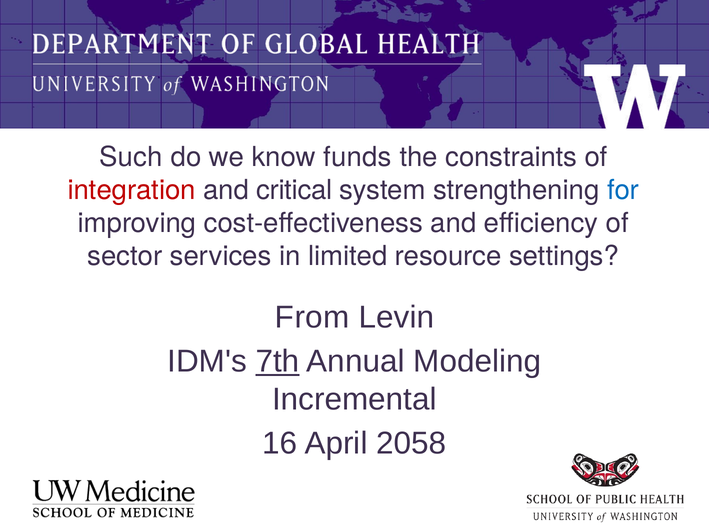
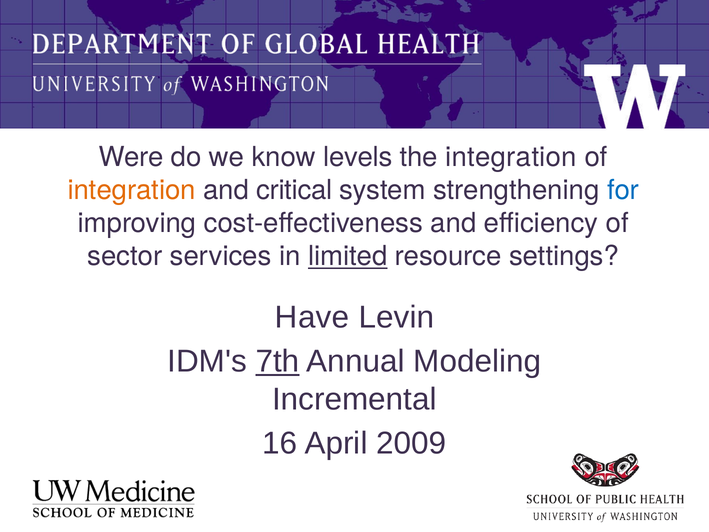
Such: Such -> Were (131, 157)
funds: funds -> levels (358, 157)
the constraints: constraints -> integration (511, 157)
integration colour: red -> orange (132, 190)
limited underline: none -> present (348, 256)
From: From -> Have (312, 317)
2058: 2058 -> 2009 (411, 443)
